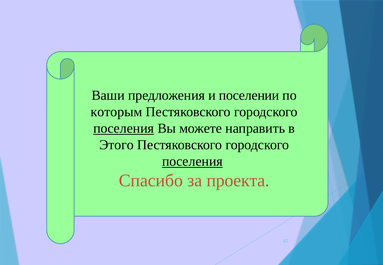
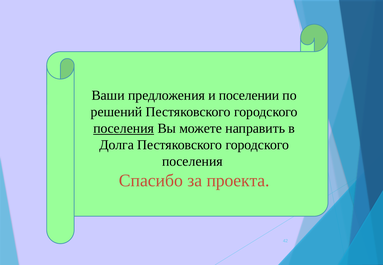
которым: которым -> решений (117, 112)
Этого: Этого -> Долга (117, 145)
поселения underline: present -> none (192, 161)
